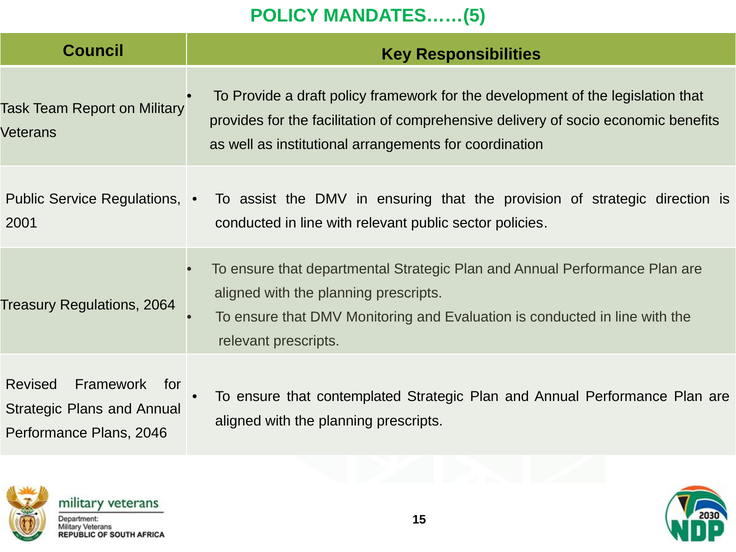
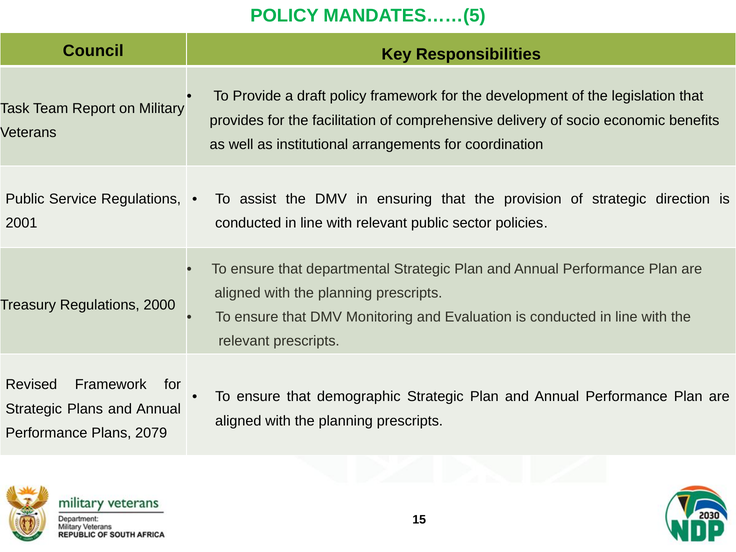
2064: 2064 -> 2000 (159, 305)
contemplated: contemplated -> demographic (359, 397)
2046: 2046 -> 2079 (151, 433)
